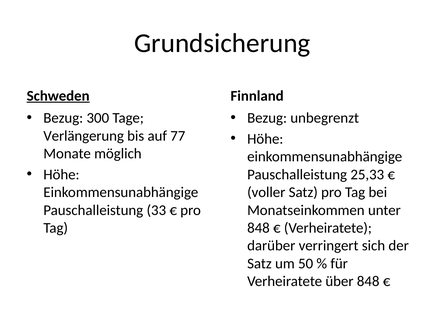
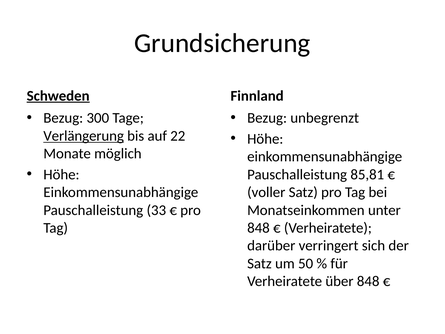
Verlängerung underline: none -> present (84, 136)
77: 77 -> 22 (178, 136)
25,33: 25,33 -> 85,81 (367, 174)
